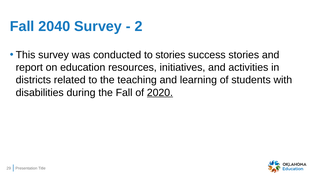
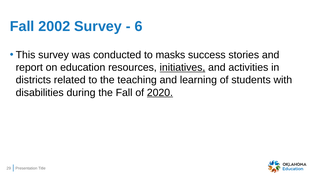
2040: 2040 -> 2002 (54, 26)
2: 2 -> 6 (139, 26)
to stories: stories -> masks (170, 55)
initiatives underline: none -> present (182, 67)
